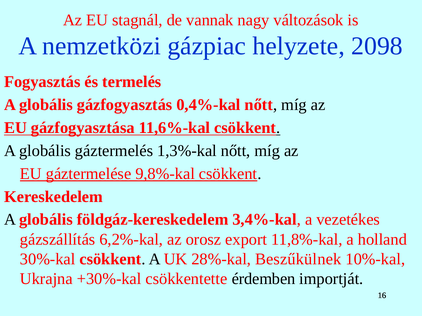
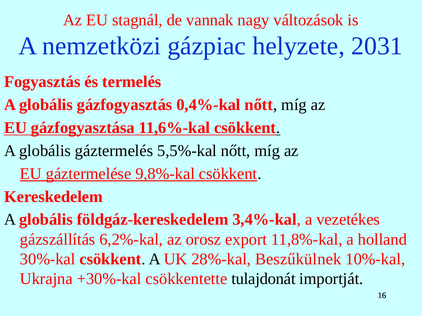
2098: 2098 -> 2031 (377, 46)
1,3%-kal: 1,3%-kal -> 5,5%-kal (187, 151)
érdemben: érdemben -> tulajdonát (264, 279)
